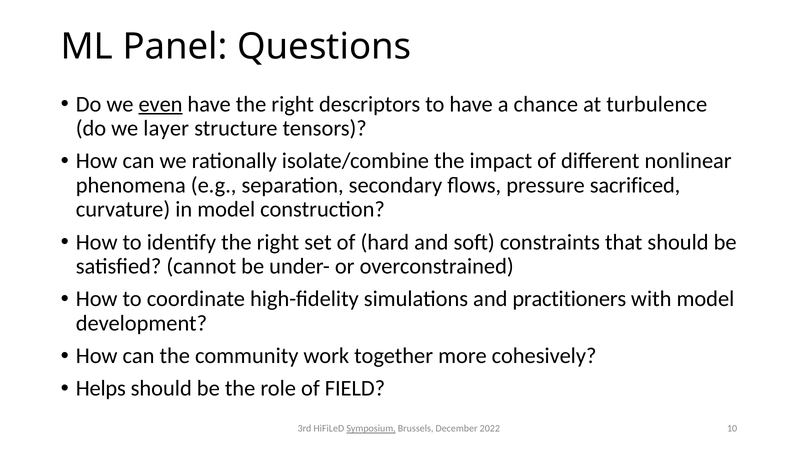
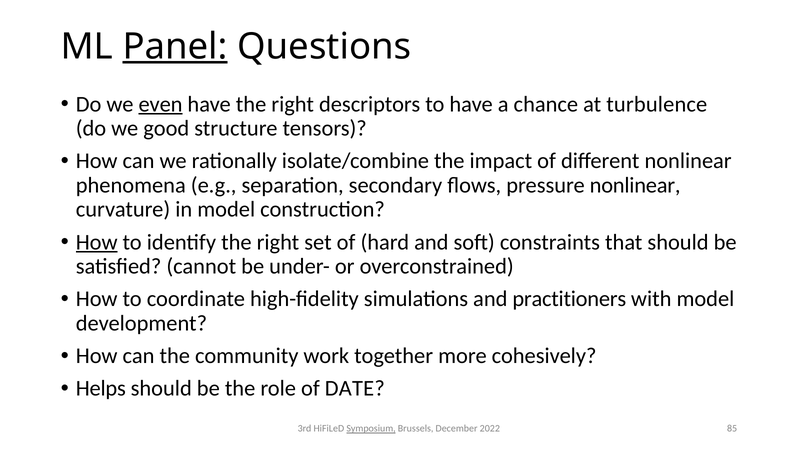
Panel underline: none -> present (175, 46)
layer: layer -> good (166, 128)
pressure sacrificed: sacrificed -> nonlinear (635, 185)
How underline: none -> present (97, 242)
FIELD: FIELD -> DATE (355, 388)
10: 10 -> 85 (732, 429)
